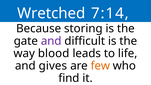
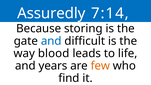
Wretched: Wretched -> Assuredly (51, 13)
and colour: purple -> blue (51, 41)
gives: gives -> years (53, 66)
